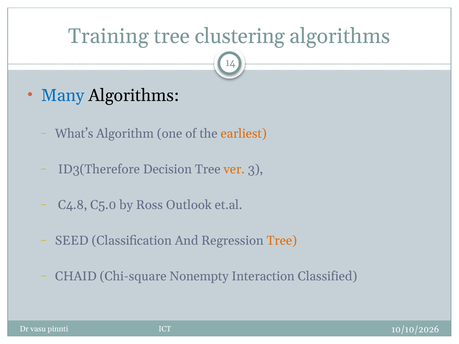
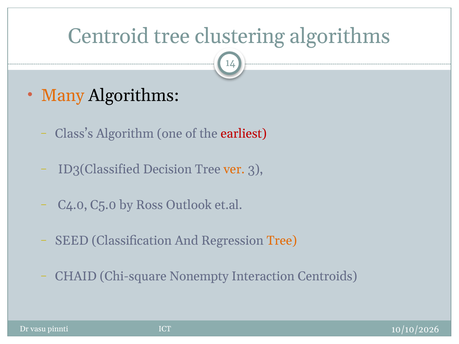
Training: Training -> Centroid (109, 36)
Many colour: blue -> orange (63, 96)
What’s: What’s -> Class’s (74, 134)
earliest colour: orange -> red (244, 134)
ID3(Therefore: ID3(Therefore -> ID3(Classified (99, 169)
C4.8: C4.8 -> C4.0 (73, 205)
Classified: Classified -> Centroids (327, 276)
